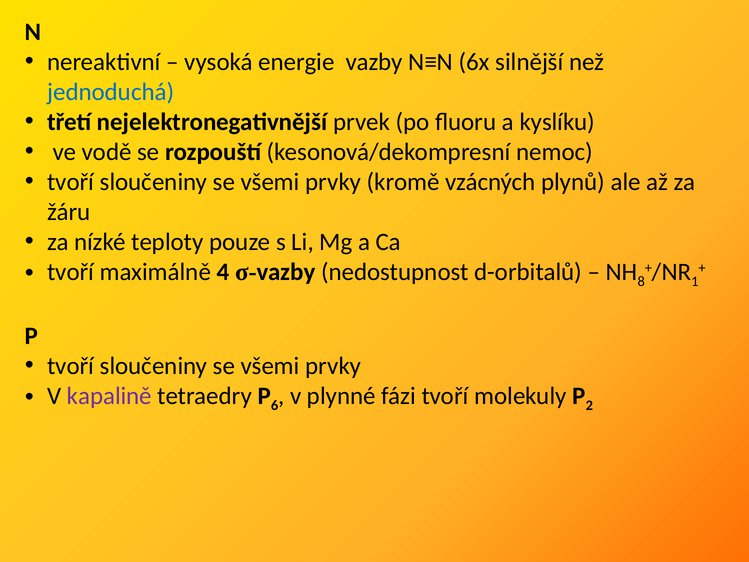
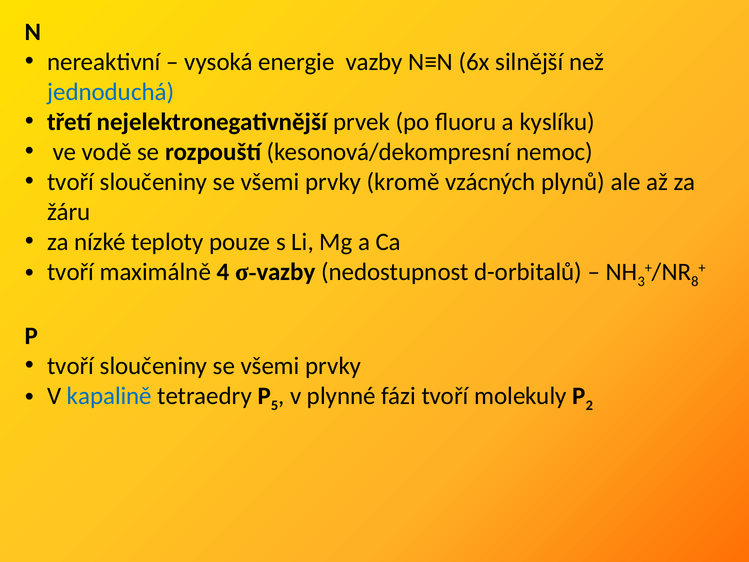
8: 8 -> 3 (641, 282)
1: 1 -> 8 (695, 282)
kapalině colour: purple -> blue (109, 396)
6: 6 -> 5 (275, 405)
